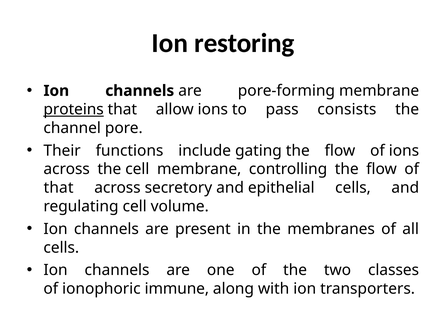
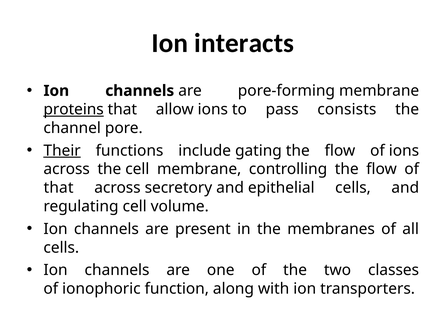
restoring: restoring -> interacts (244, 43)
Their underline: none -> present (62, 150)
immune: immune -> function (177, 288)
